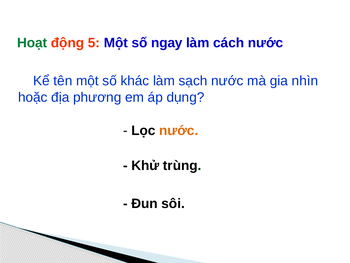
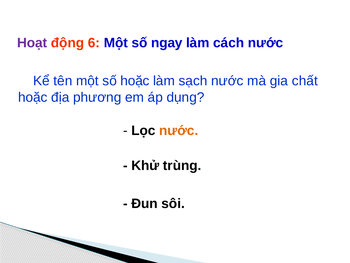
Hoạt colour: green -> purple (32, 43)
5: 5 -> 6 (94, 43)
số khác: khác -> hoặc (135, 81)
nhìn: nhìn -> chất (305, 81)
